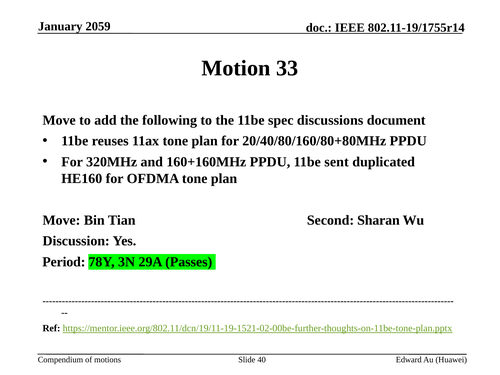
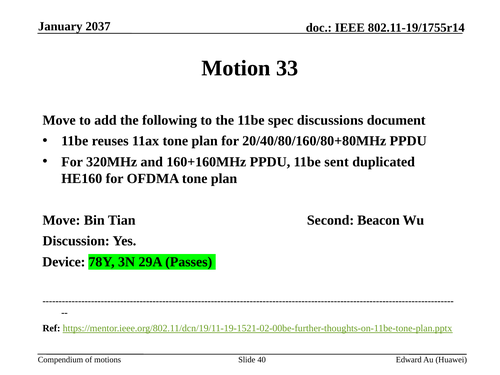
2059: 2059 -> 2037 (98, 27)
Sharan: Sharan -> Beacon (378, 220)
Period: Period -> Device (64, 262)
